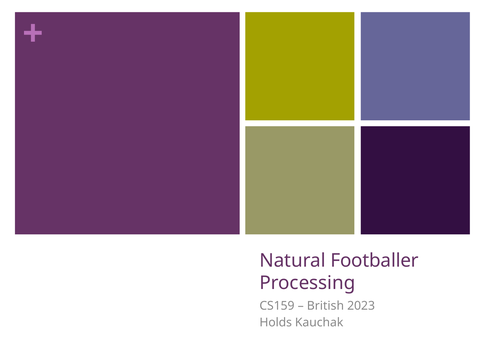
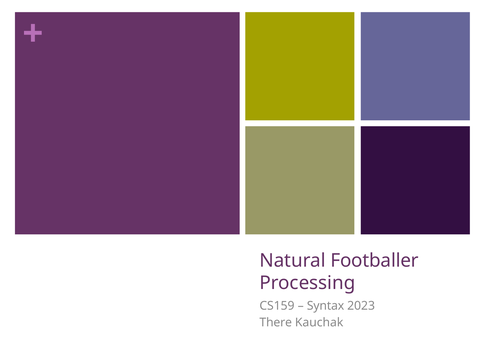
British: British -> Syntax (326, 306)
Holds: Holds -> There (276, 322)
